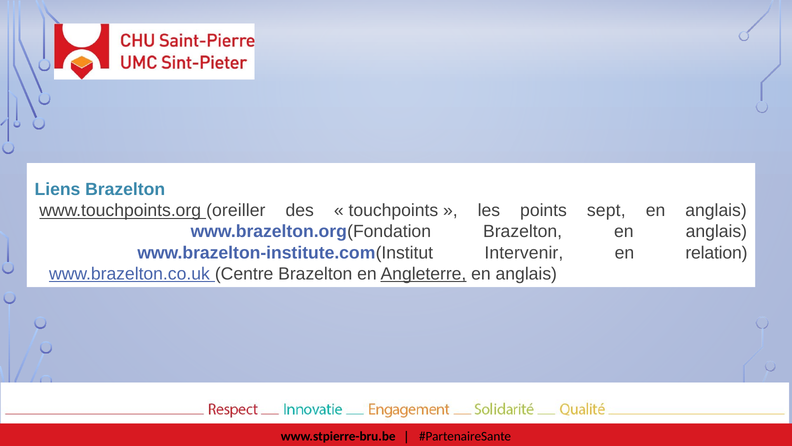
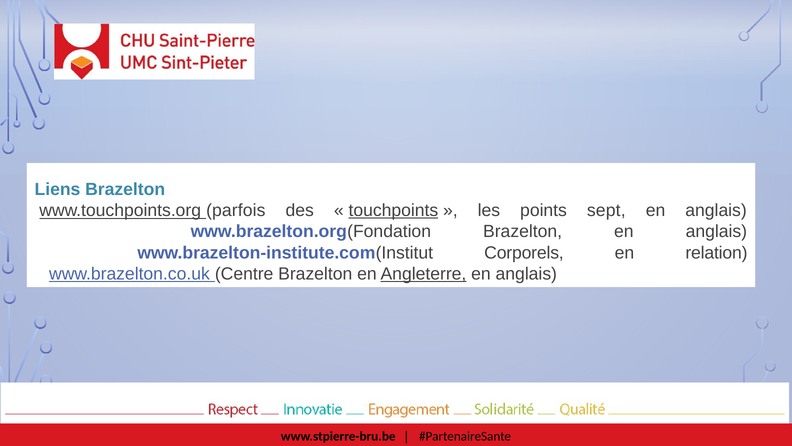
oreiller: oreiller -> parfois (236, 210)
touchpoints underline: none -> present (393, 210)
Intervenir: Intervenir -> Corporels (524, 252)
